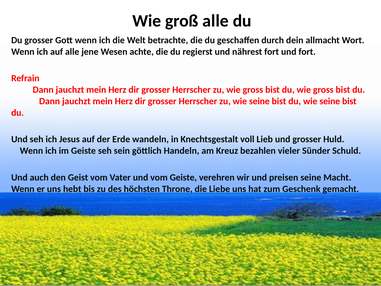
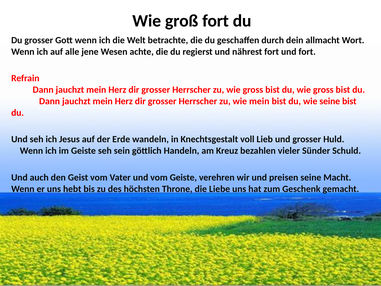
groß alle: alle -> fort (216, 21)
zu wie seine: seine -> mein (259, 101)
